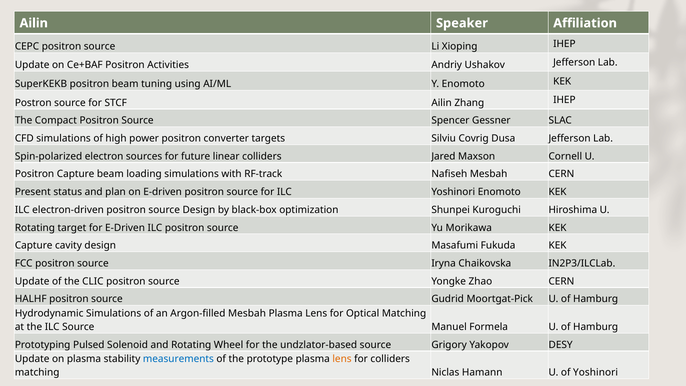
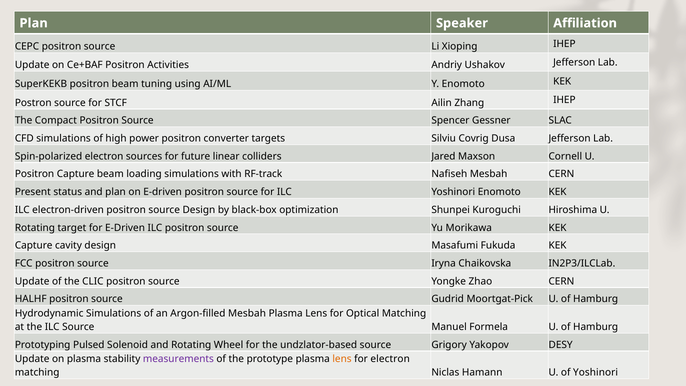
Ailin: Ailin -> Plan (34, 23)
measurements colour: blue -> purple (178, 359)
for colliders: colliders -> electron (390, 359)
